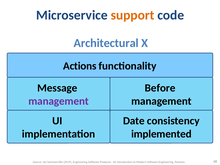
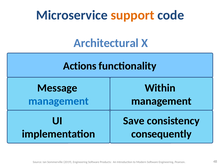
Before: Before -> Within (160, 88)
management colour: purple -> blue (59, 101)
Date: Date -> Save (134, 121)
implemented: implemented -> consequently (161, 134)
